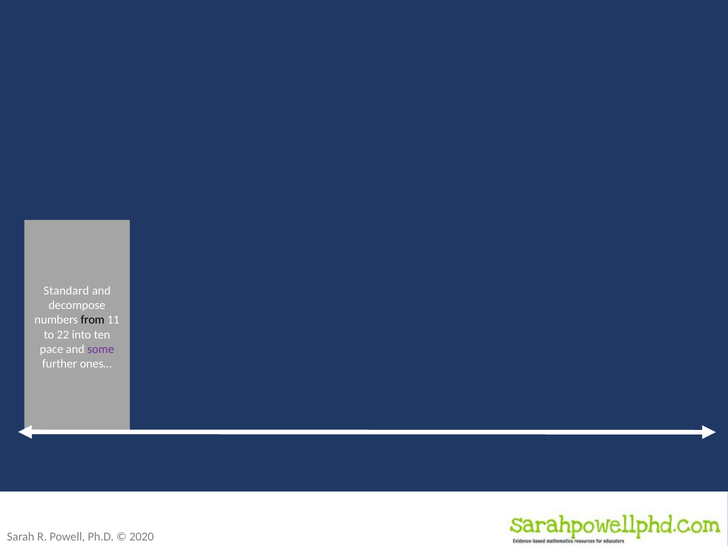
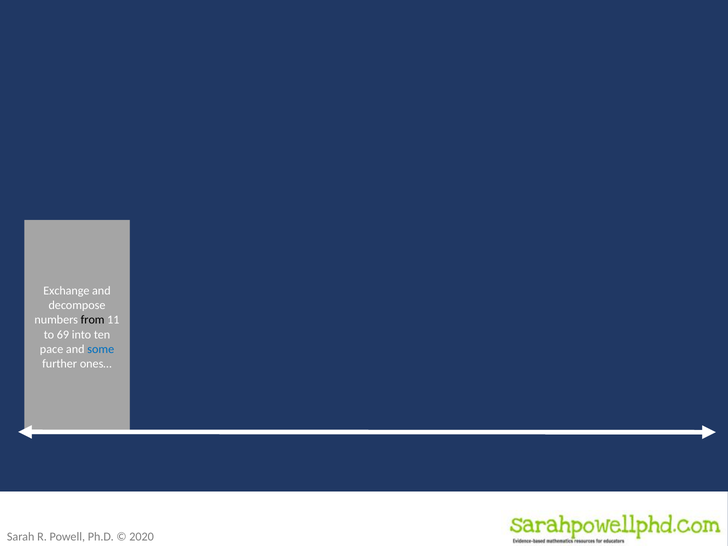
Standard: Standard -> Exchange (66, 291)
22: 22 -> 69 (63, 335)
some colour: purple -> blue (101, 349)
